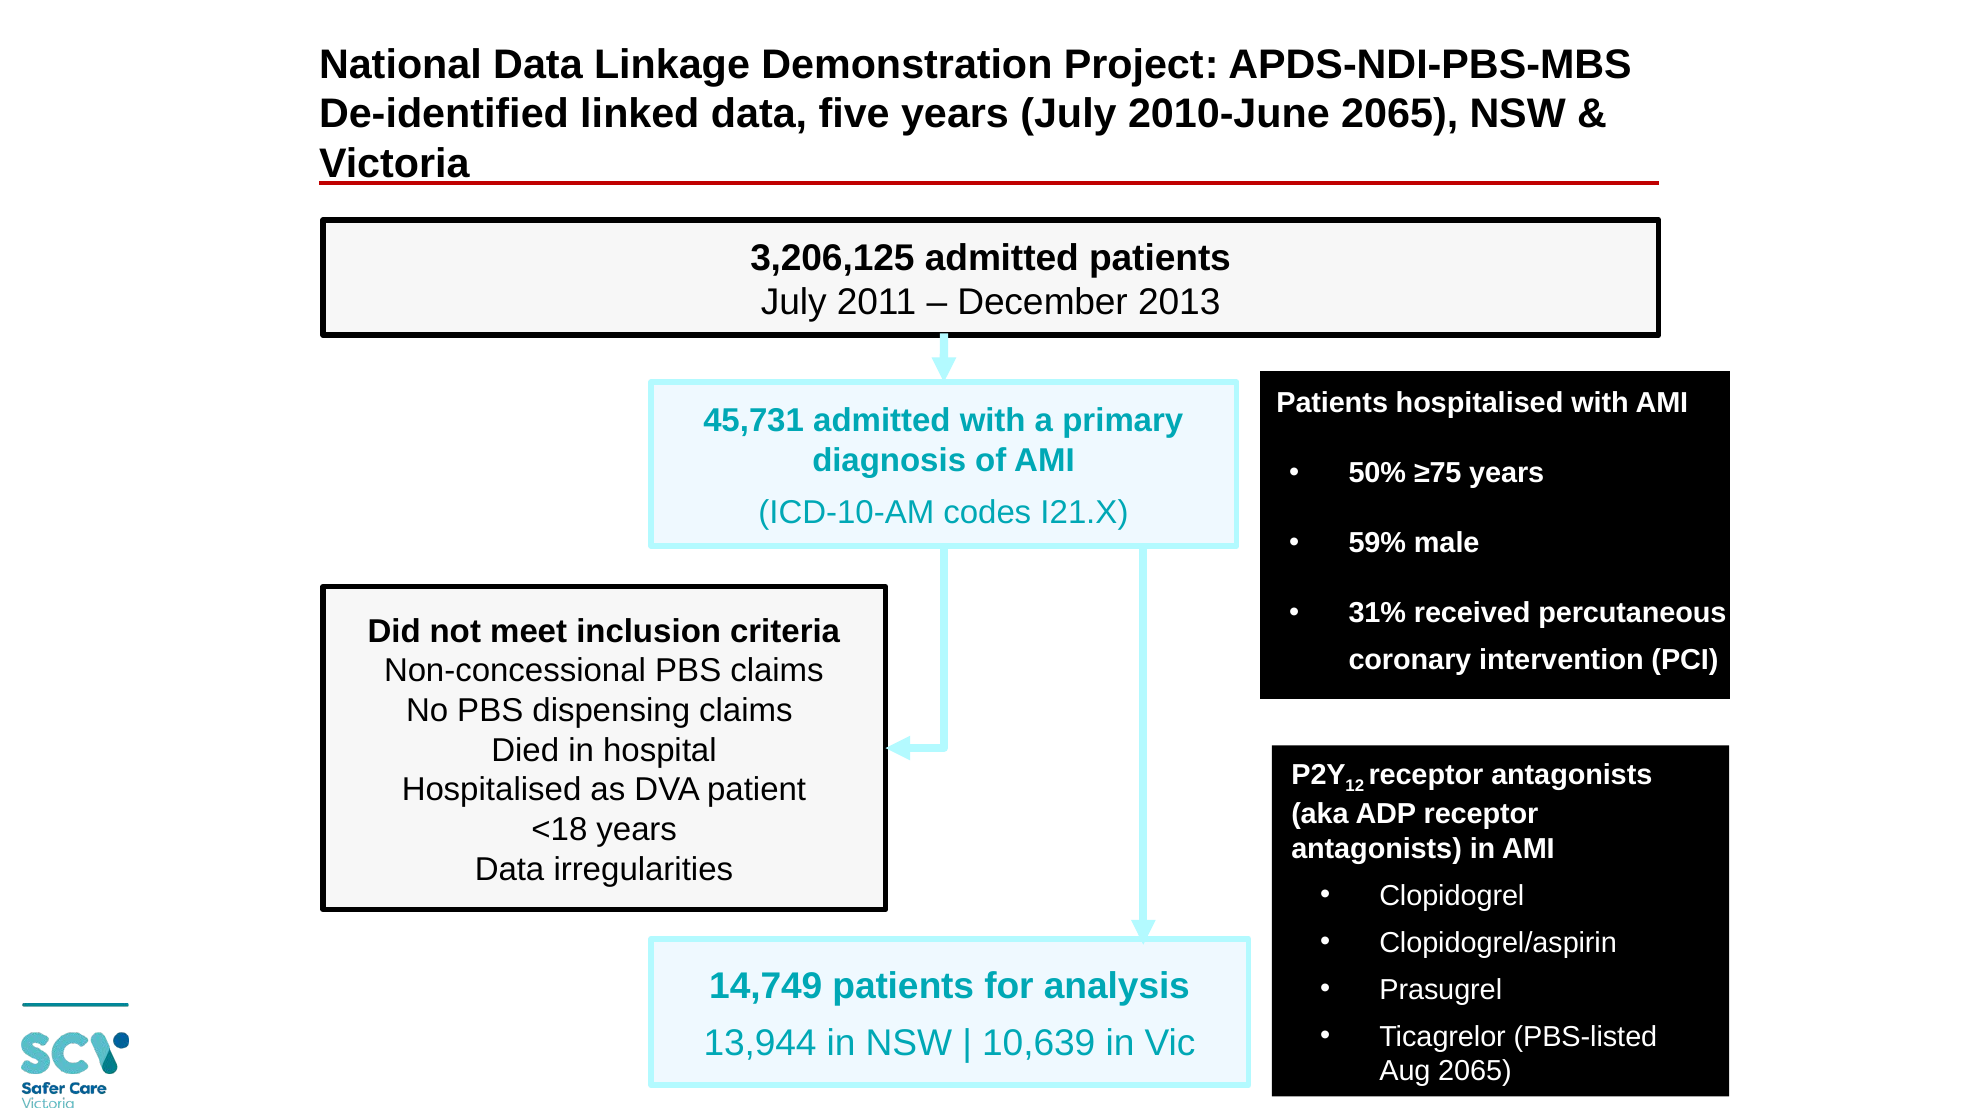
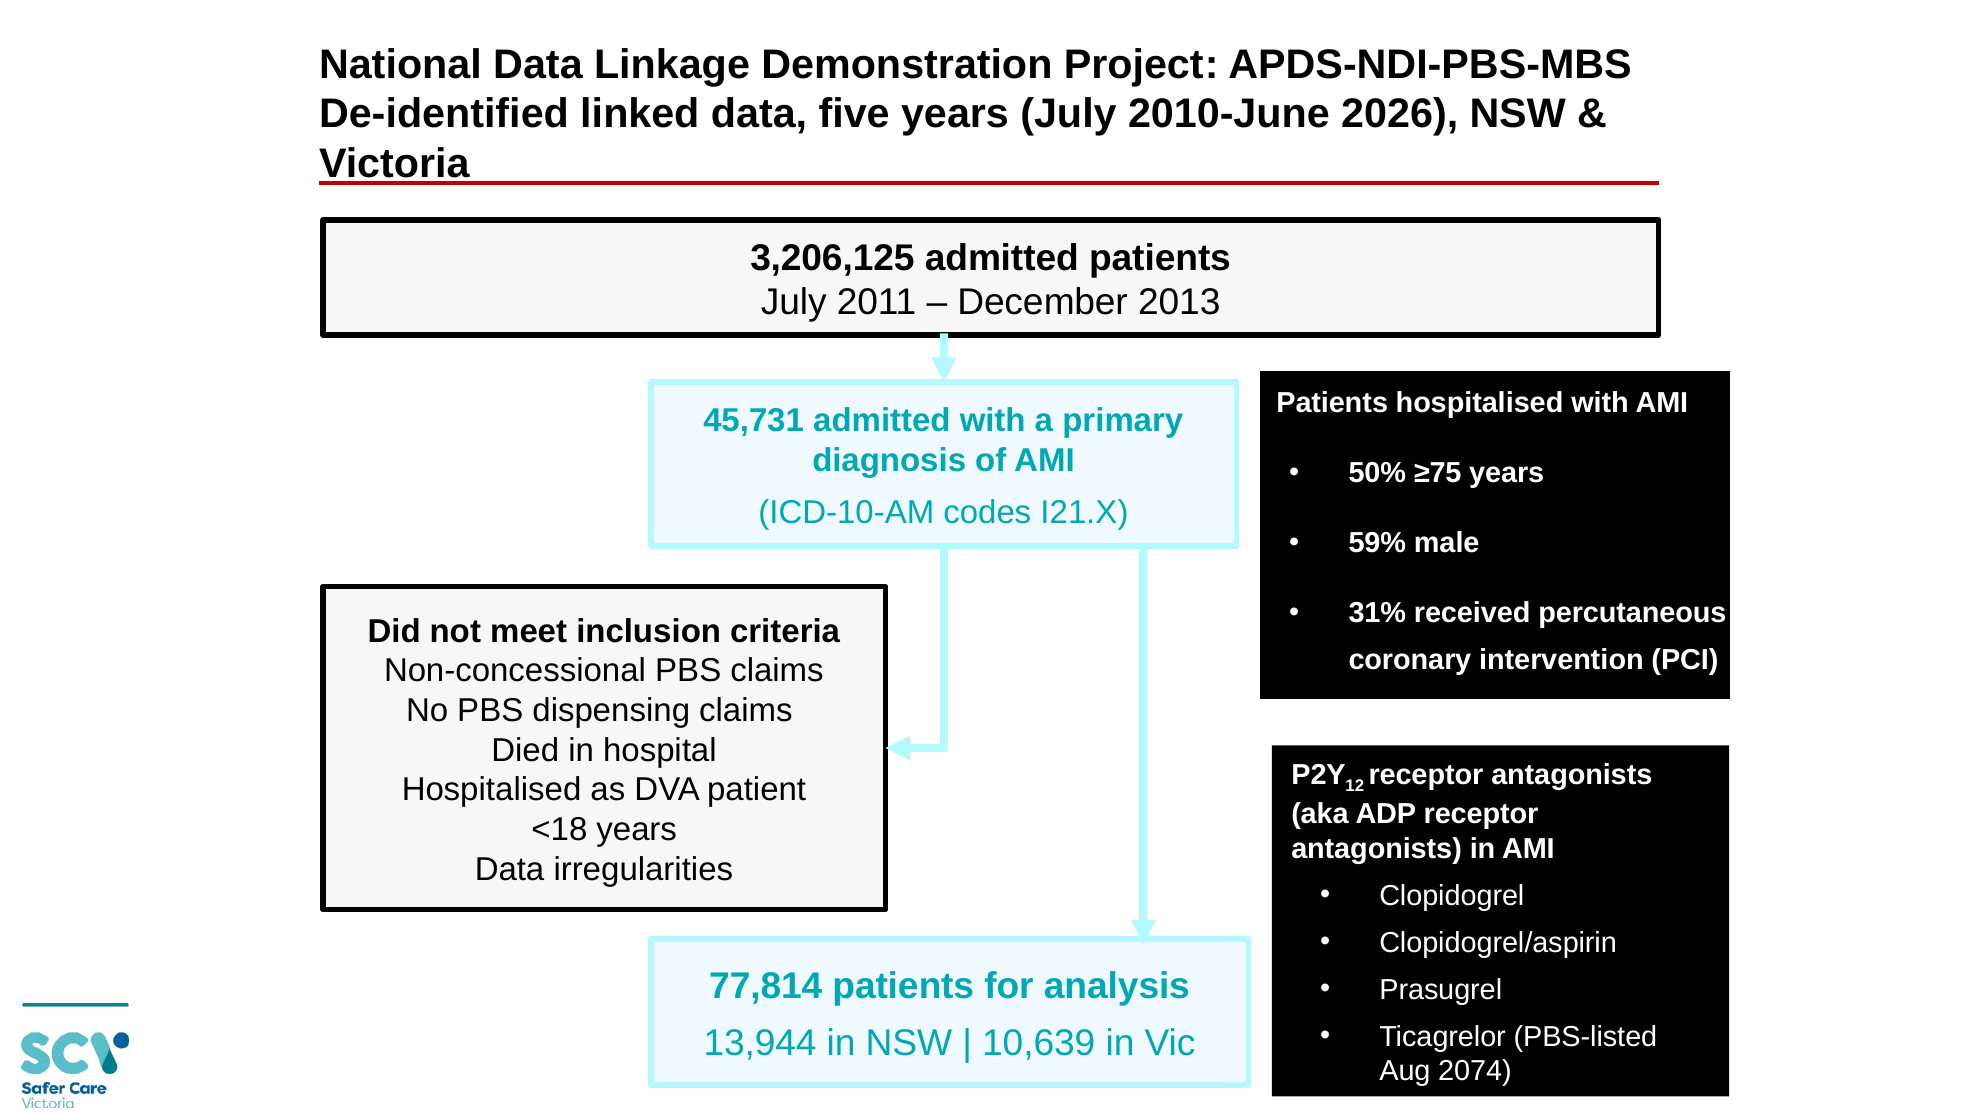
2010-June 2065: 2065 -> 2026 (1400, 114)
14,749: 14,749 -> 77,814 (766, 986)
Aug 2065: 2065 -> 2074 (1475, 1071)
